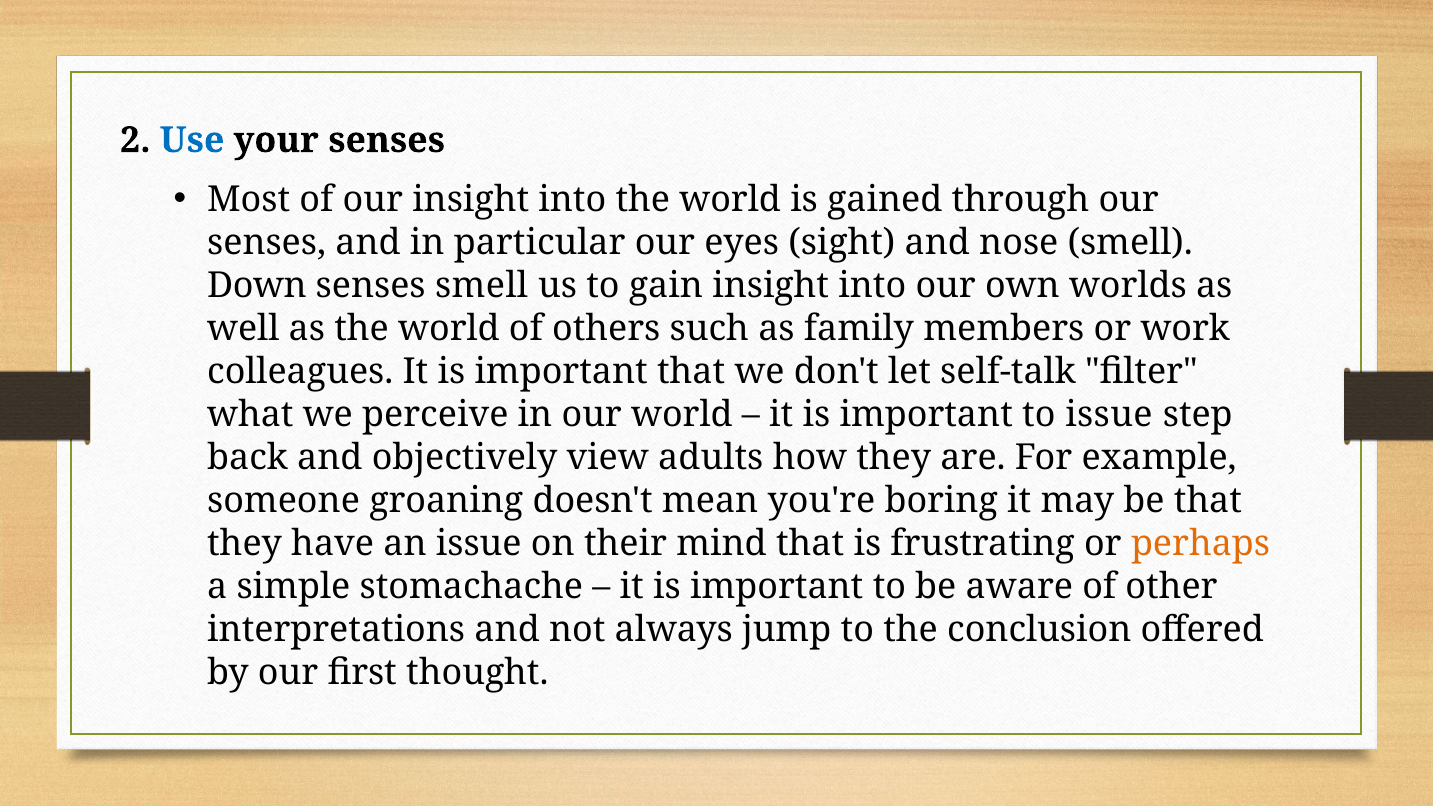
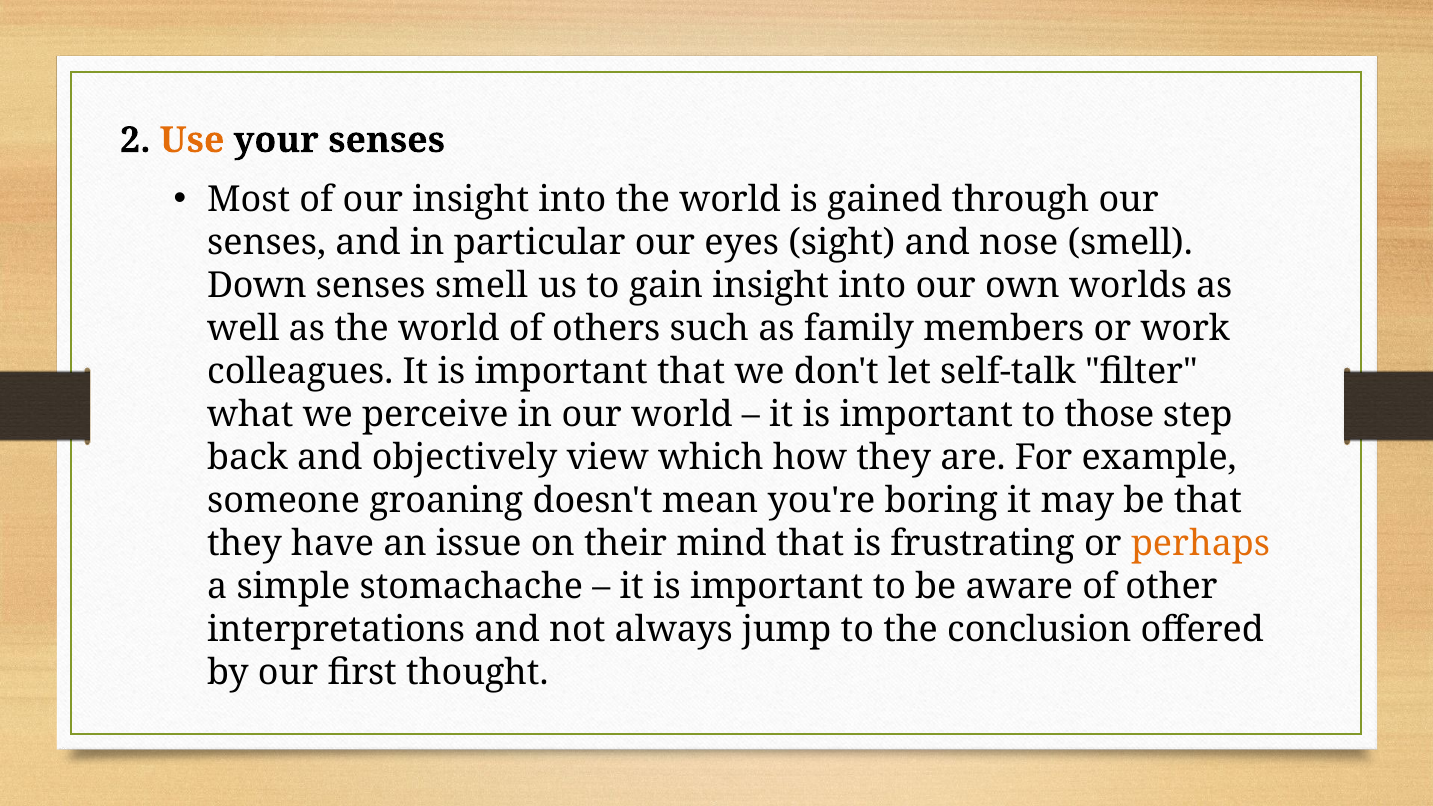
Use colour: blue -> orange (192, 140)
to issue: issue -> those (1109, 414)
adults: adults -> which (711, 457)
